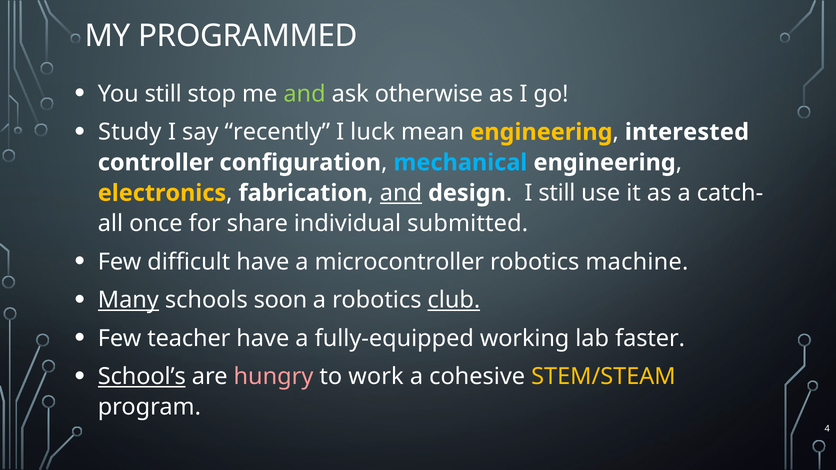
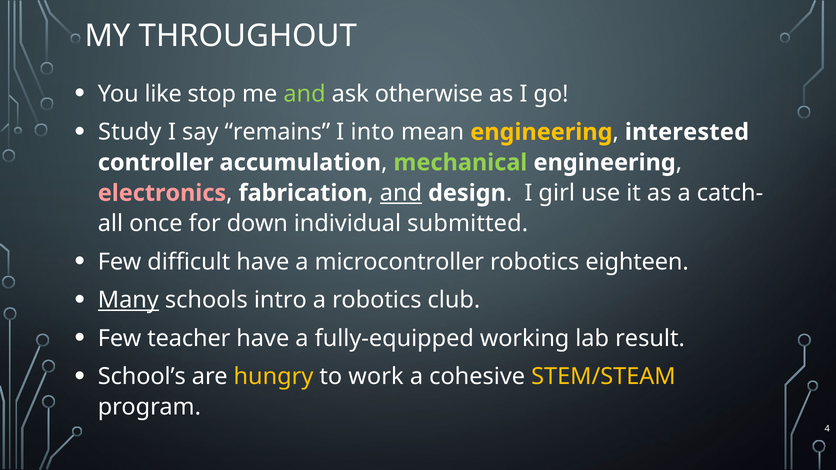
PROGRAMMED: PROGRAMMED -> THROUGHOUT (248, 36)
You still: still -> like (163, 94)
recently: recently -> remains (277, 132)
luck: luck -> into (373, 132)
configuration: configuration -> accumulation (300, 163)
mechanical colour: light blue -> light green (460, 163)
electronics colour: yellow -> pink (162, 193)
I still: still -> girl (557, 193)
share: share -> down (257, 224)
machine: machine -> eighteen (637, 262)
soon: soon -> intro (280, 300)
club underline: present -> none (454, 300)
faster: faster -> result (650, 339)
School’s underline: present -> none (142, 377)
hungry colour: pink -> yellow (273, 377)
